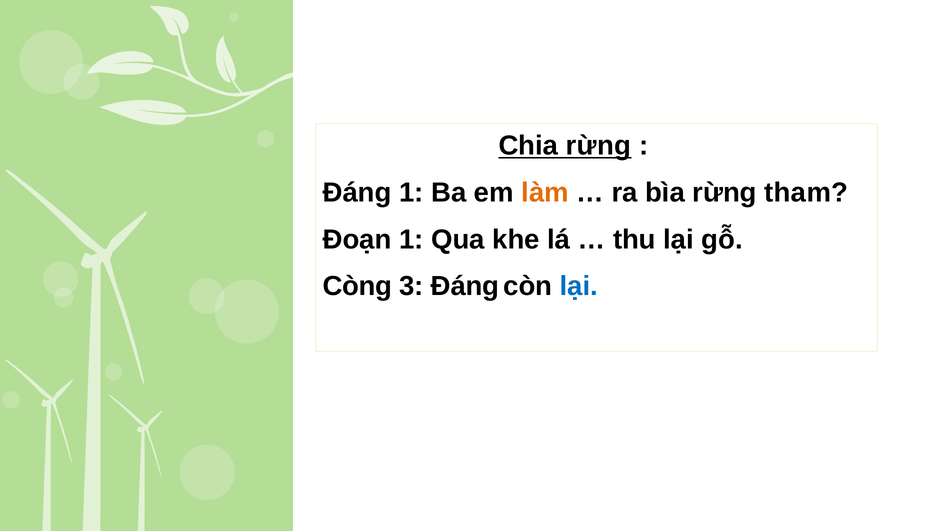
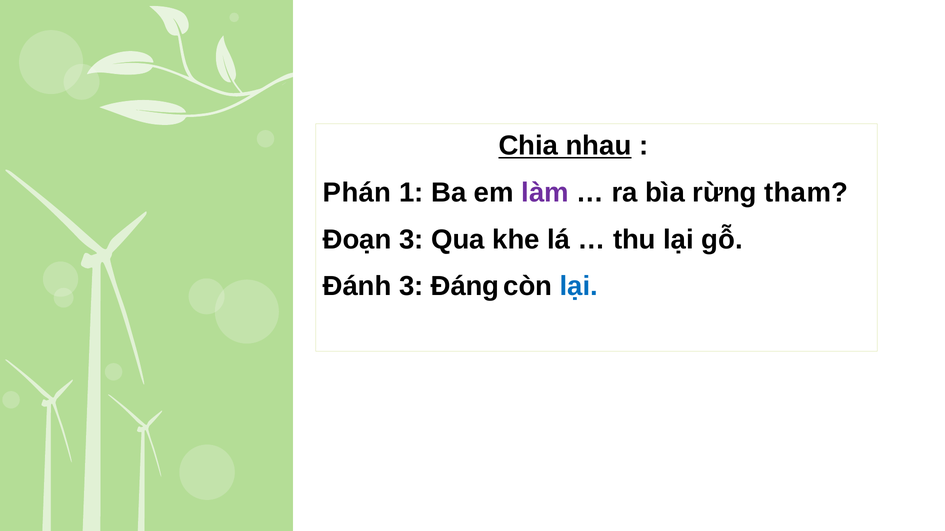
Chia rừng: rừng -> nhau (599, 146)
Đáng: Đáng -> Phán (357, 193)
làm colour: orange -> purple (545, 193)
Đoạn 1: 1 -> 3 (411, 240)
Còng: Còng -> Đánh (357, 287)
